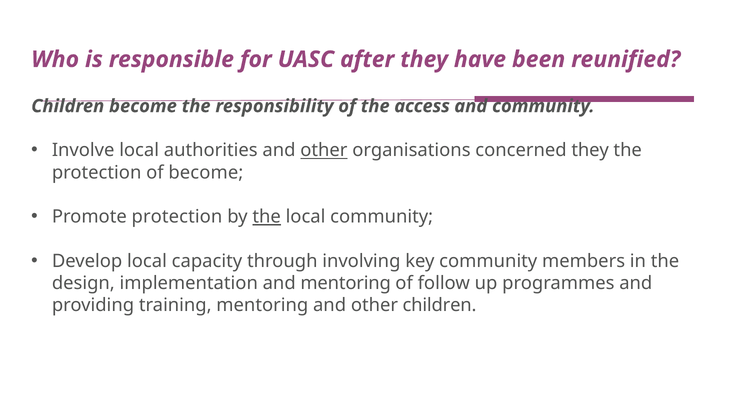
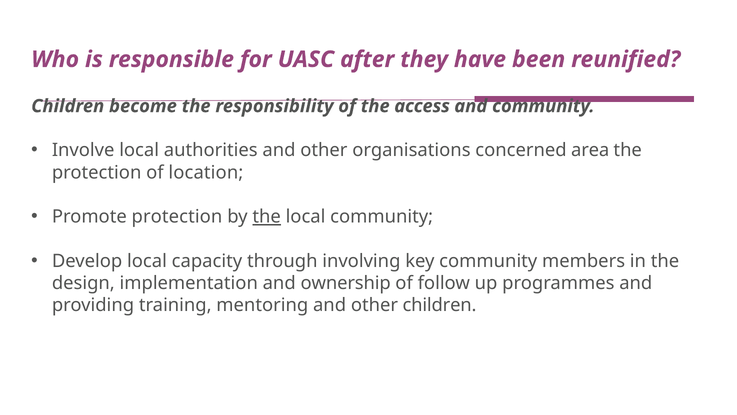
other underline: present -> none (324, 150)
concerned they: they -> area (590, 150)
of become: become -> location (206, 172)
and mentoring: mentoring -> ownership (346, 283)
